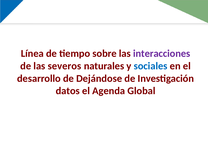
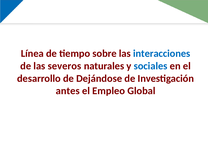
interacciones colour: purple -> blue (162, 53)
datos: datos -> antes (68, 91)
Agenda: Agenda -> Empleo (109, 91)
